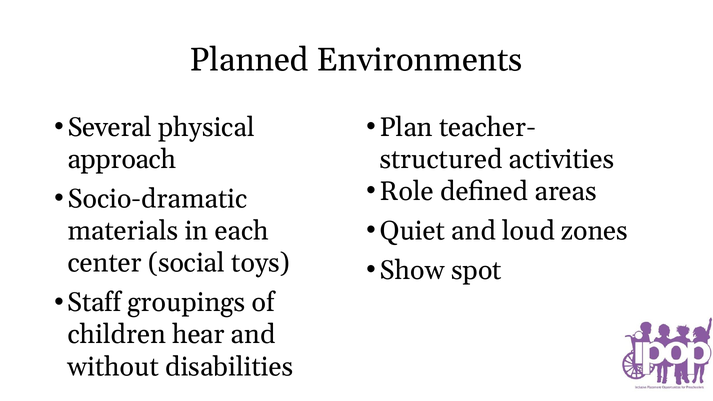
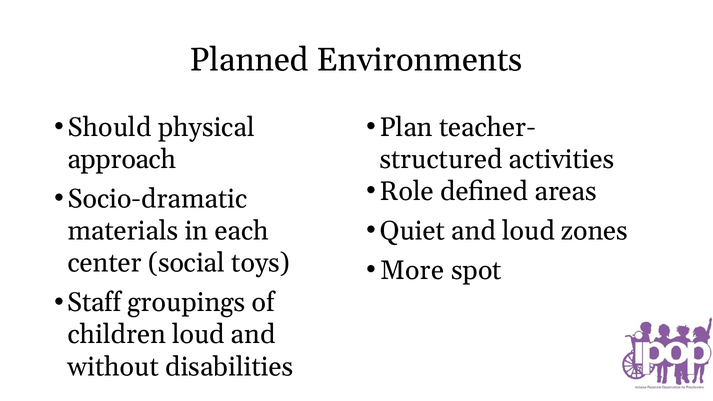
Several: Several -> Should (110, 127)
Show: Show -> More (412, 271)
children hear: hear -> loud (198, 335)
